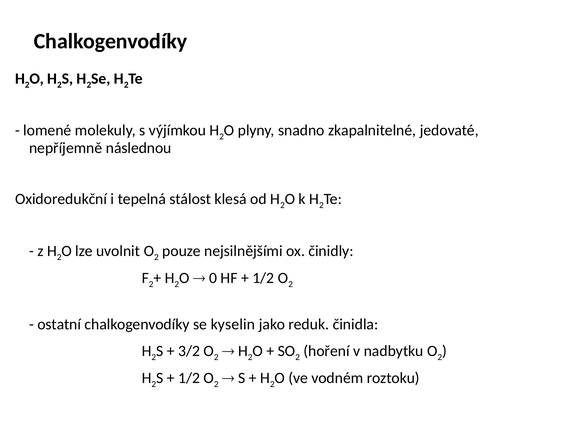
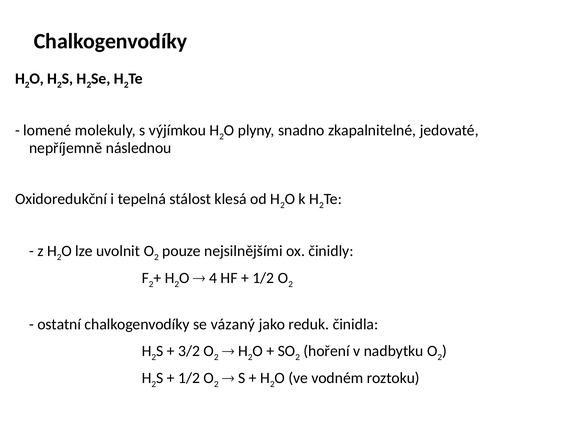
0: 0 -> 4 (213, 278)
kyselin: kyselin -> vázaný (233, 325)
